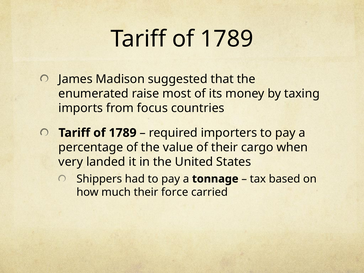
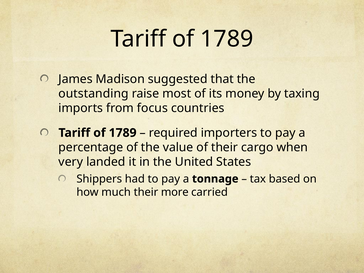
enumerated: enumerated -> outstanding (94, 94)
force: force -> more (175, 192)
